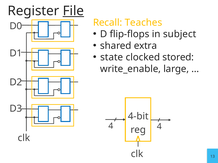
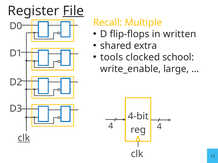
Teaches: Teaches -> Multiple (143, 23)
subject: subject -> written (180, 34)
state: state -> tools (112, 57)
stored: stored -> school (178, 57)
clk underline: none -> present (24, 138)
